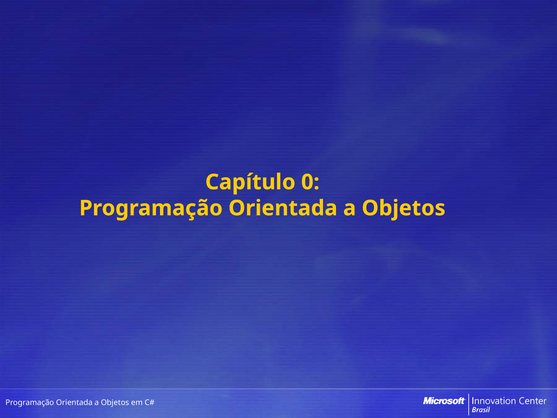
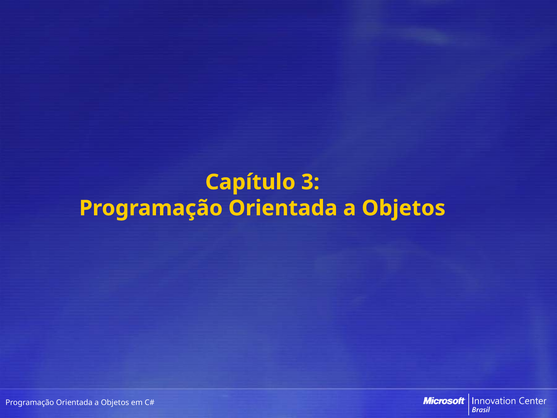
0: 0 -> 3 (310, 182)
